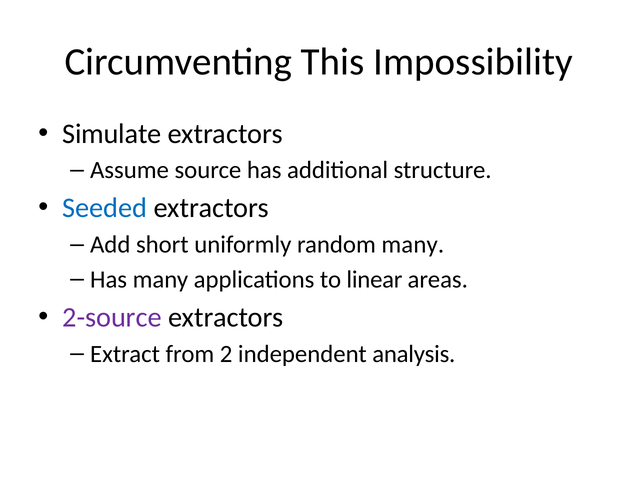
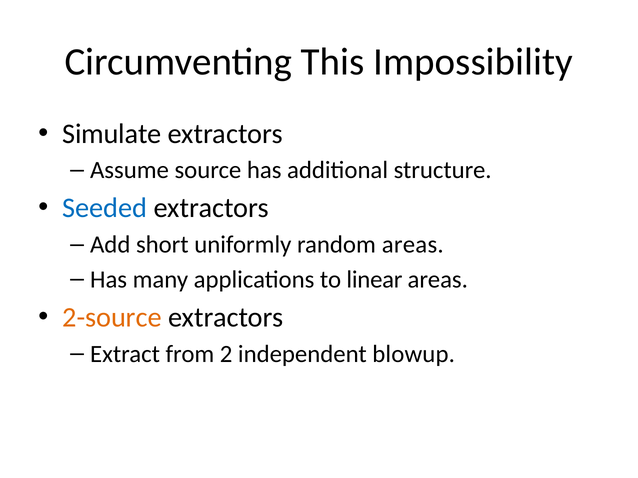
random many: many -> areas (413, 245)
2-source colour: purple -> orange (112, 318)
analysis: analysis -> blowup (414, 354)
